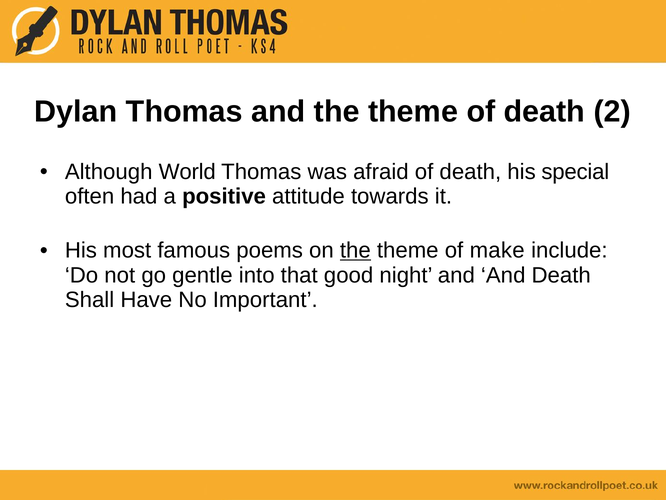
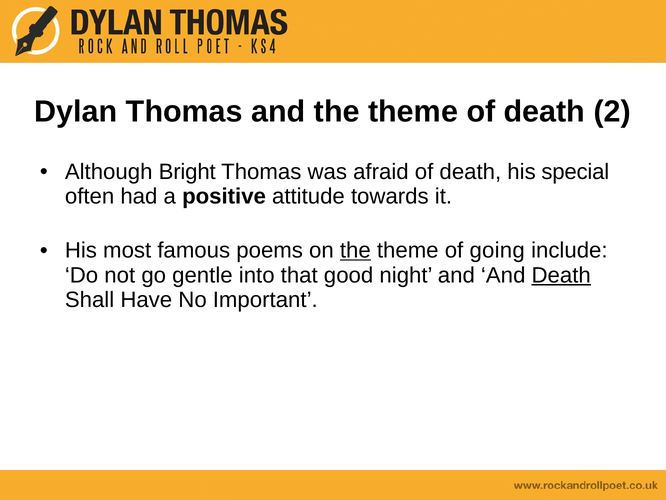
World: World -> Bright (187, 171)
make: make -> going (497, 250)
Death underline: none -> present (561, 275)
